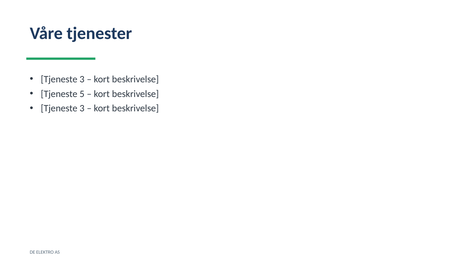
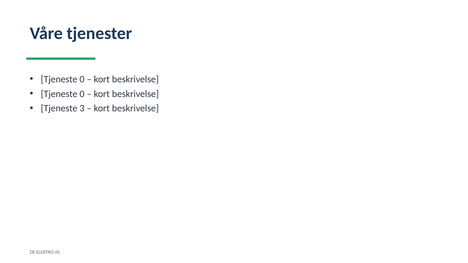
3: 3 -> 0 (82, 79)
5: 5 -> 0 (82, 94)
